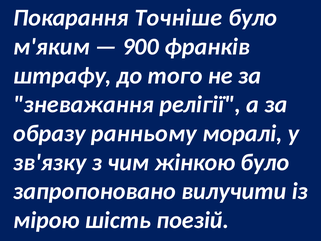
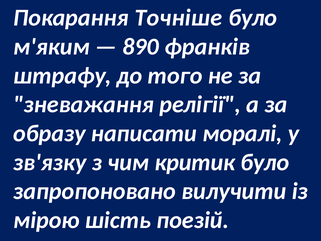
900: 900 -> 890 (141, 47)
ранньому: ранньому -> написати (144, 133)
жінкою: жінкою -> критик (195, 162)
